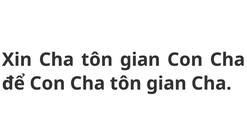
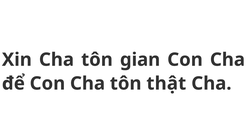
Con Cha tôn gian: gian -> thật (166, 83)
